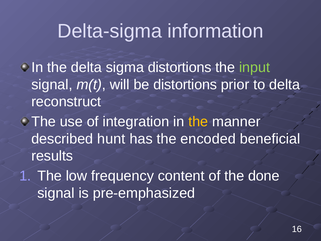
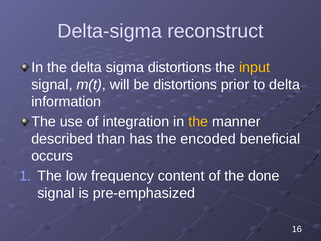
information: information -> reconstruct (215, 31)
input colour: light green -> yellow (255, 67)
reconstruct: reconstruct -> information (66, 102)
hunt: hunt -> than (111, 139)
results: results -> occurs (52, 156)
